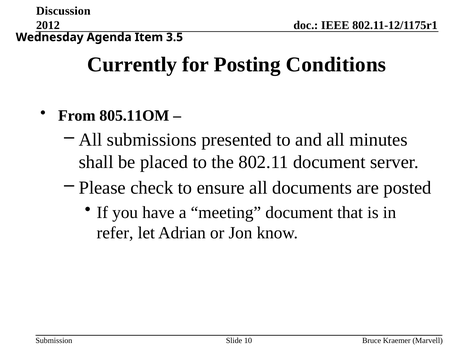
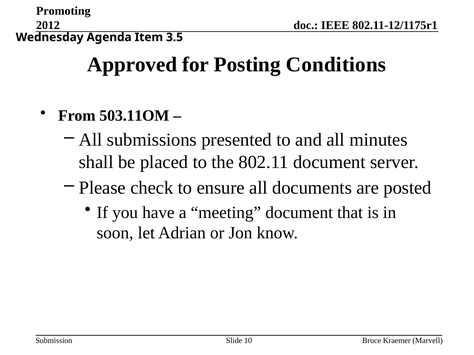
Discussion: Discussion -> Promoting (63, 11)
Currently: Currently -> Approved (132, 65)
805.11OM: 805.11OM -> 503.11OM (134, 116)
refer: refer -> soon (115, 233)
